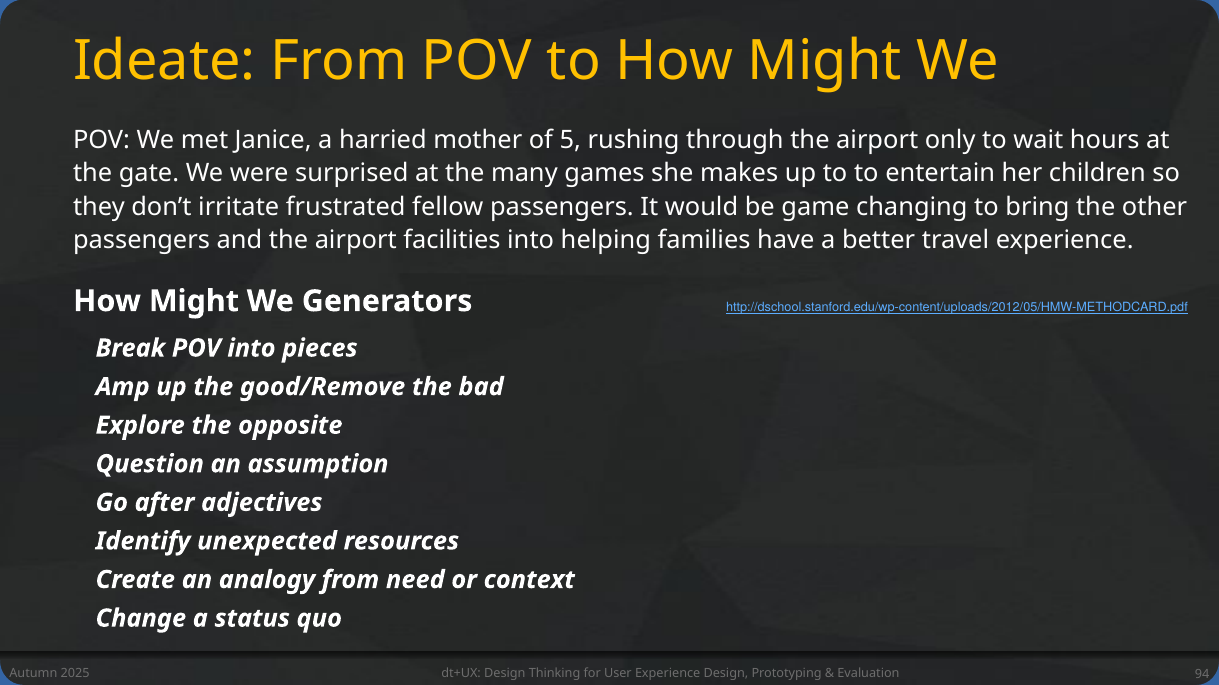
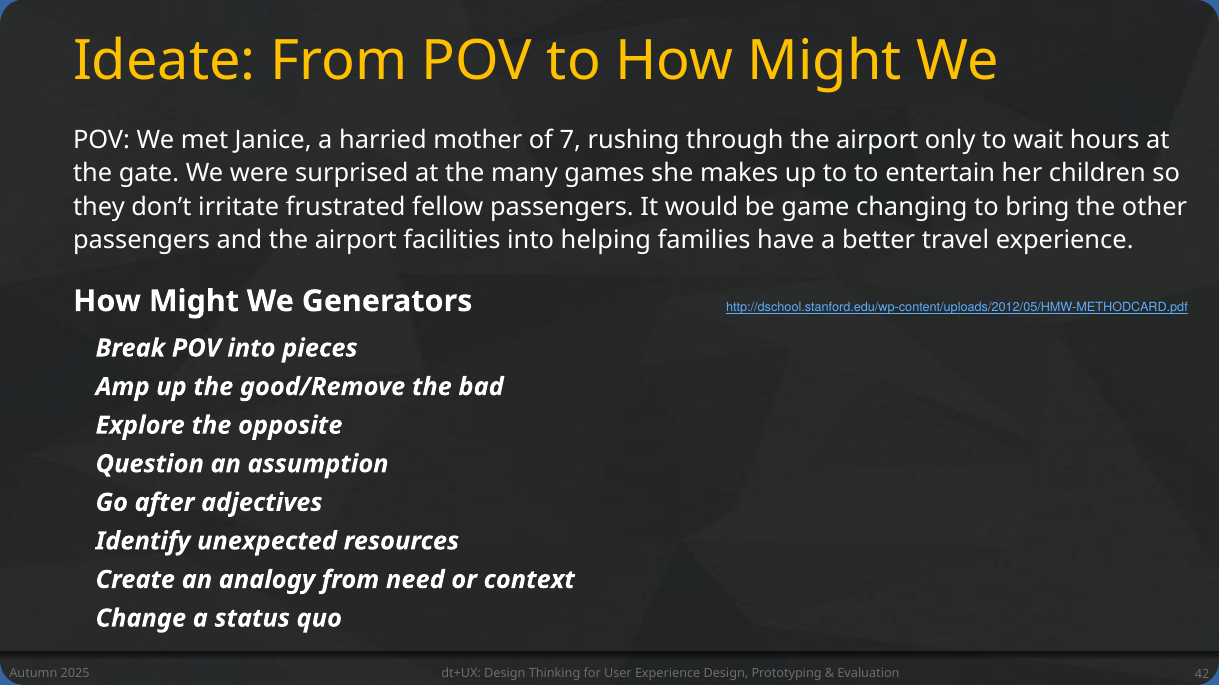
5: 5 -> 7 (570, 140)
94: 94 -> 42 (1202, 675)
